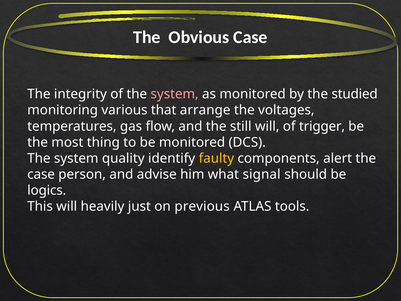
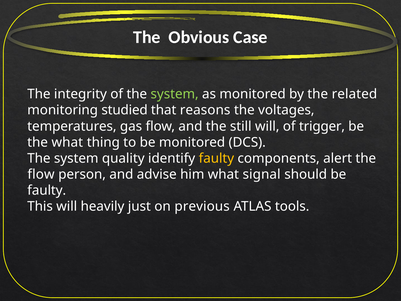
system colour: pink -> light green (175, 94)
studied: studied -> related (354, 94)
various: various -> studied (125, 110)
arrange: arrange -> reasons (205, 110)
the most: most -> what (67, 142)
case: case -> flow (41, 174)
logics: logics -> faulty (47, 190)
